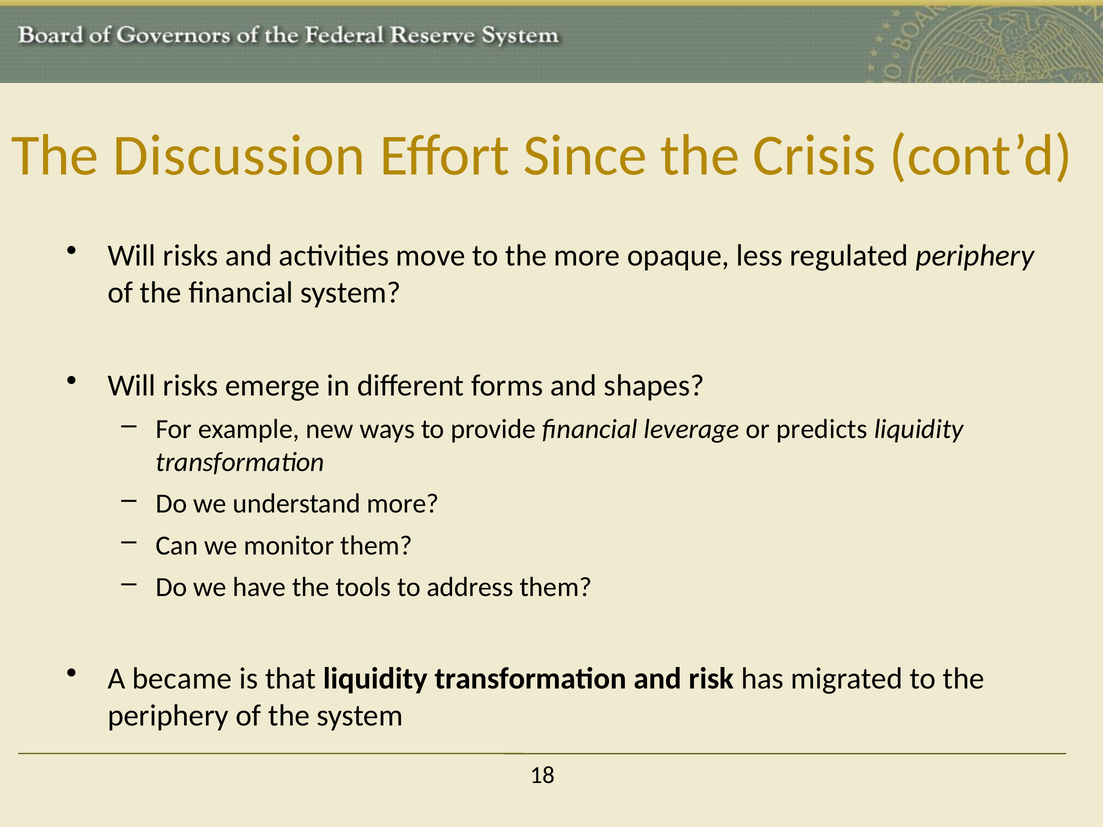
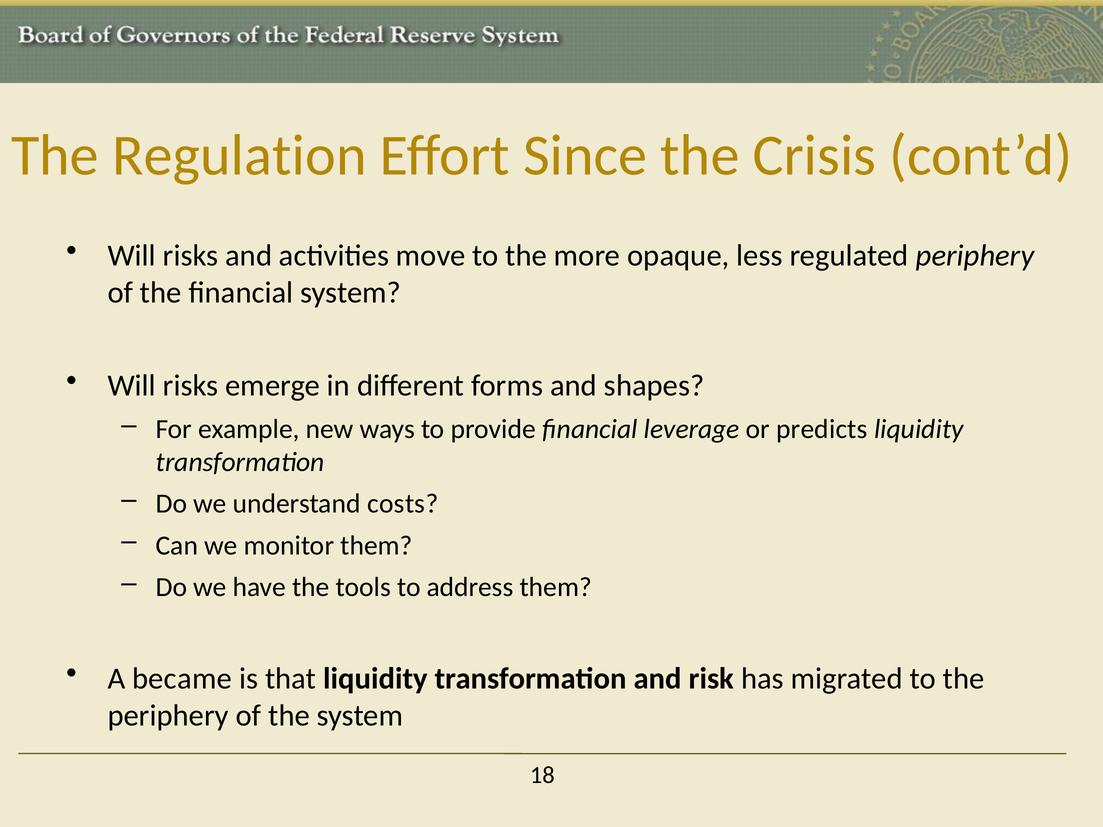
Discussion: Discussion -> Regulation (239, 156)
understand more: more -> costs (403, 504)
